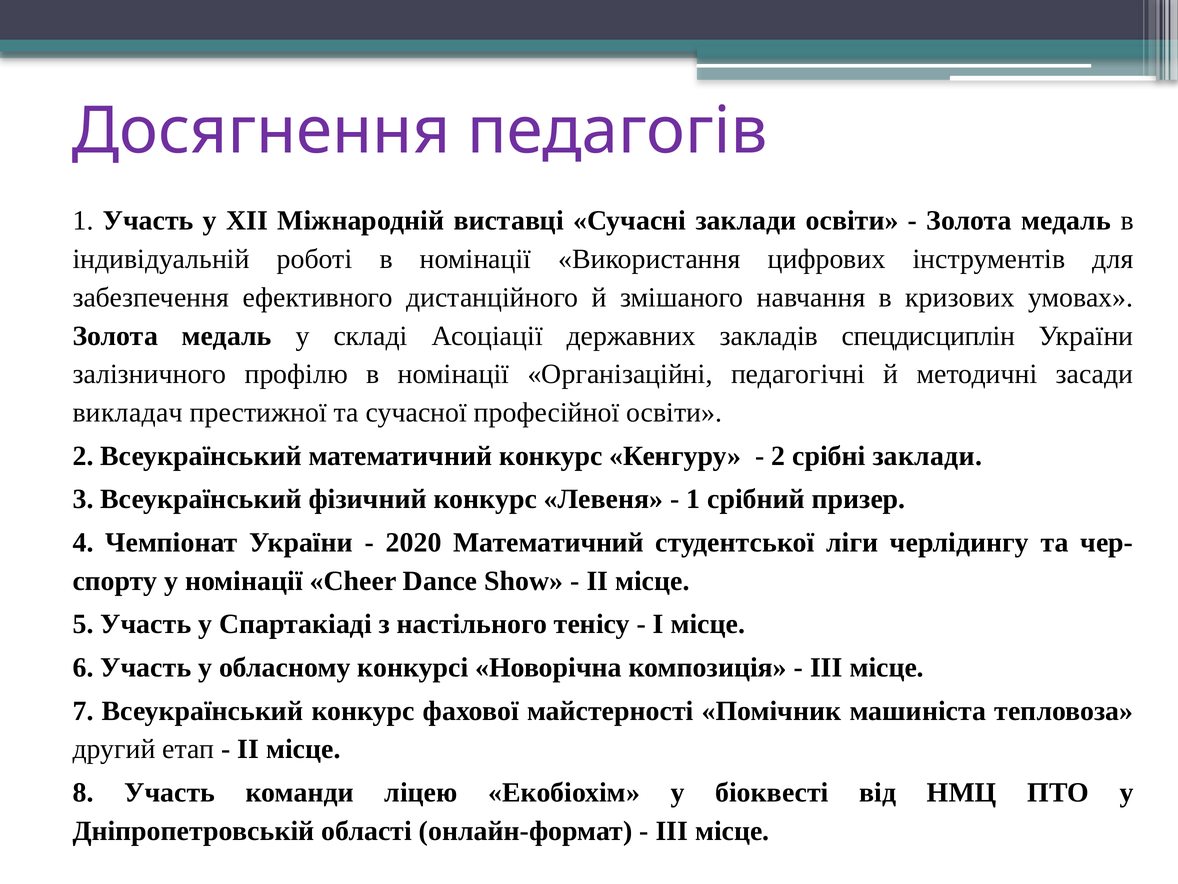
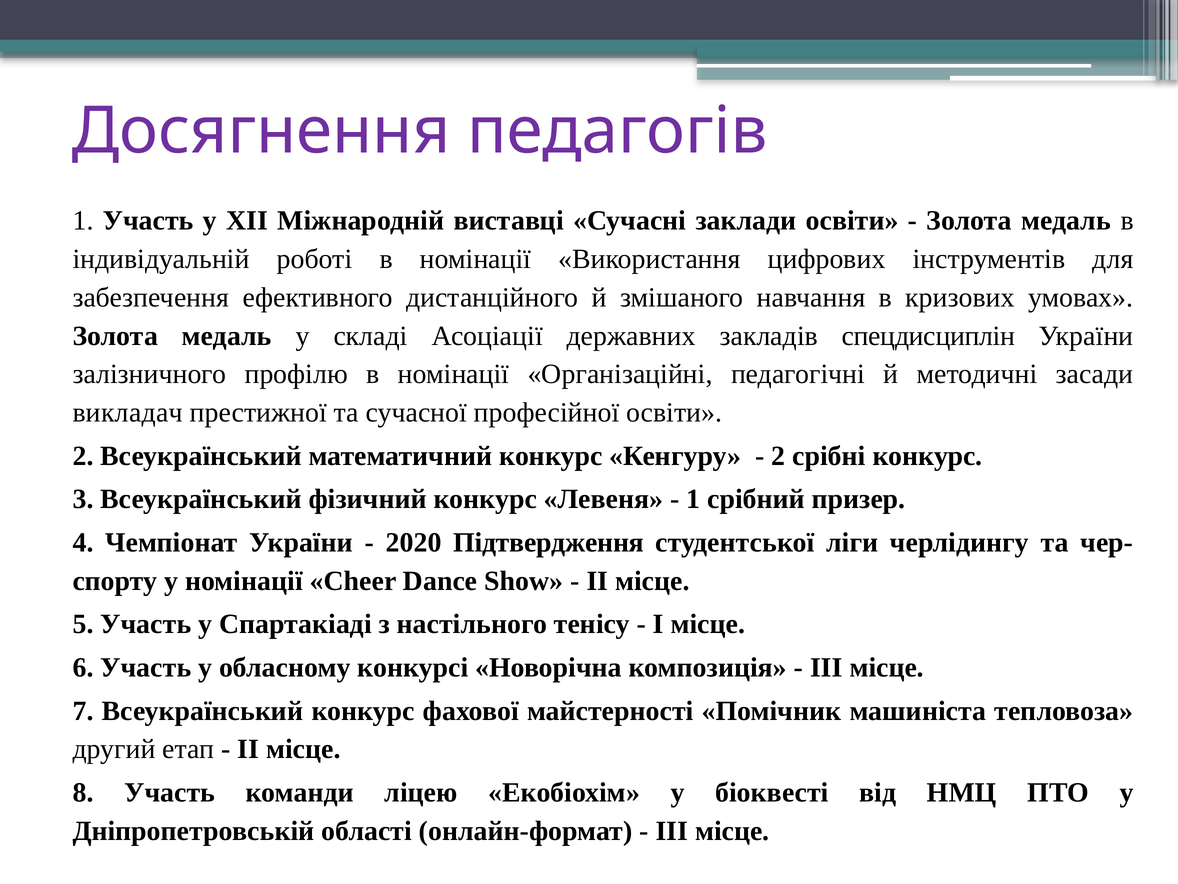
срібні заклади: заклади -> конкурс (927, 456)
2020 Математичний: Математичний -> Підтвердження (549, 542)
